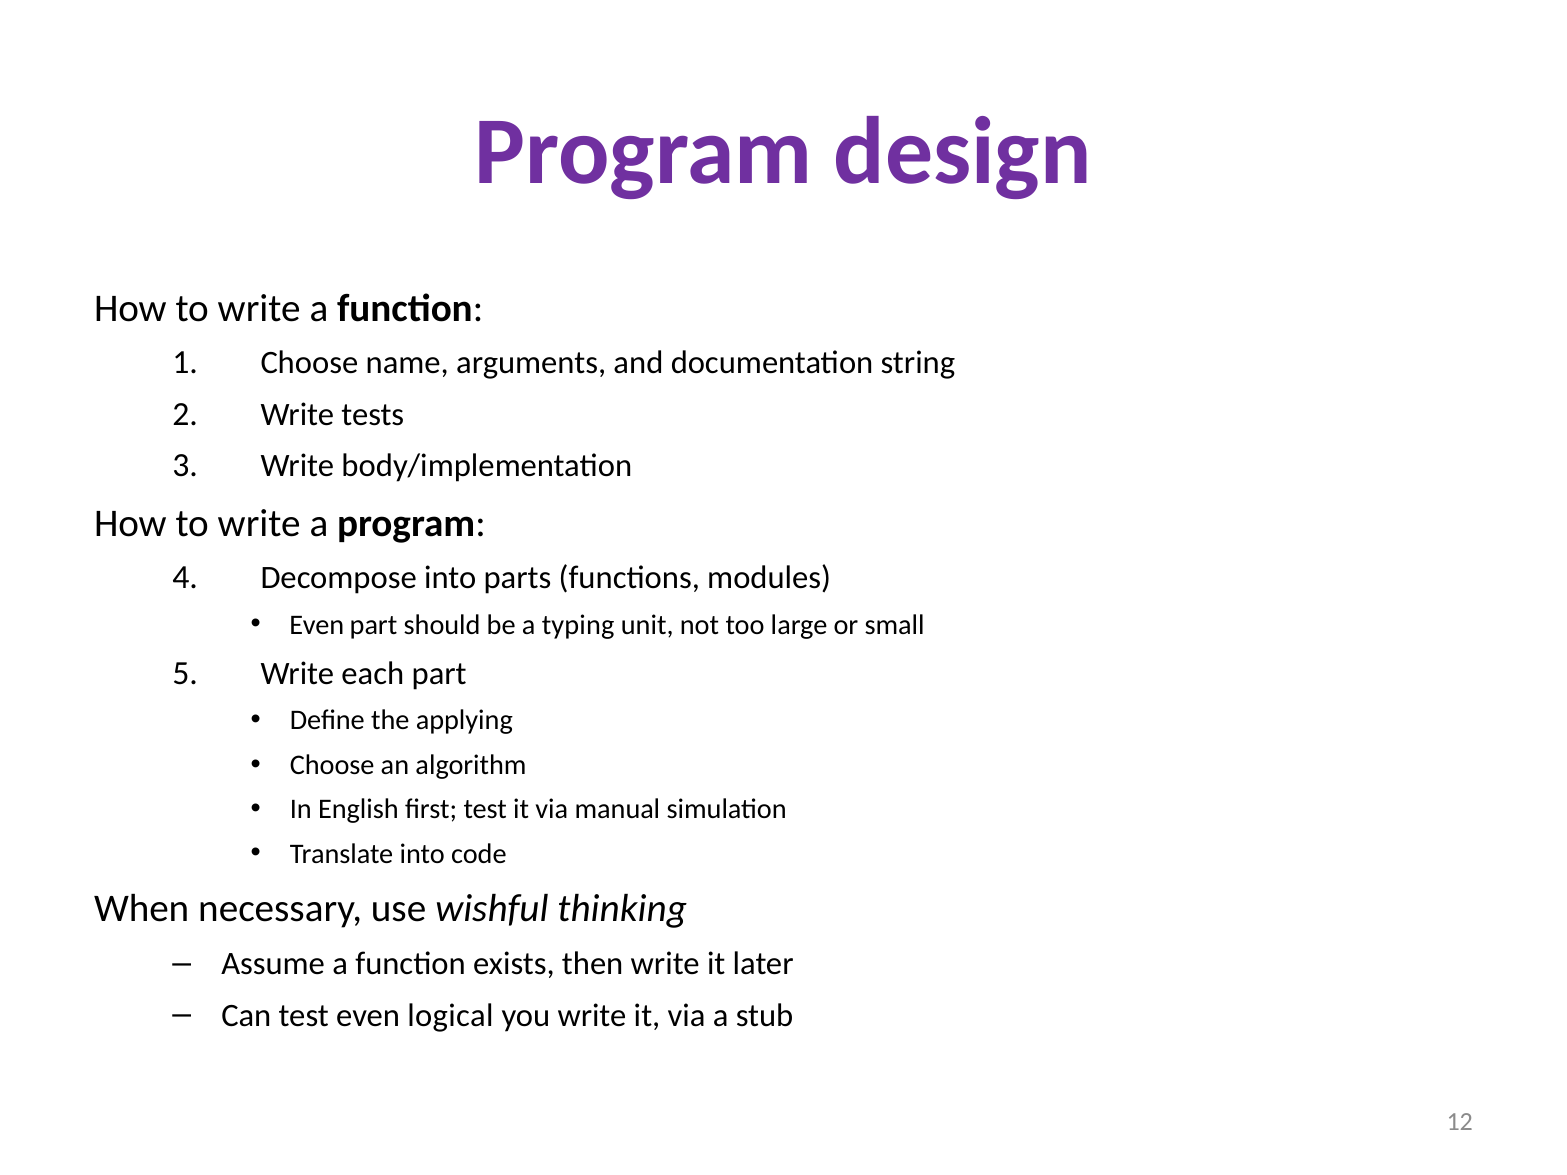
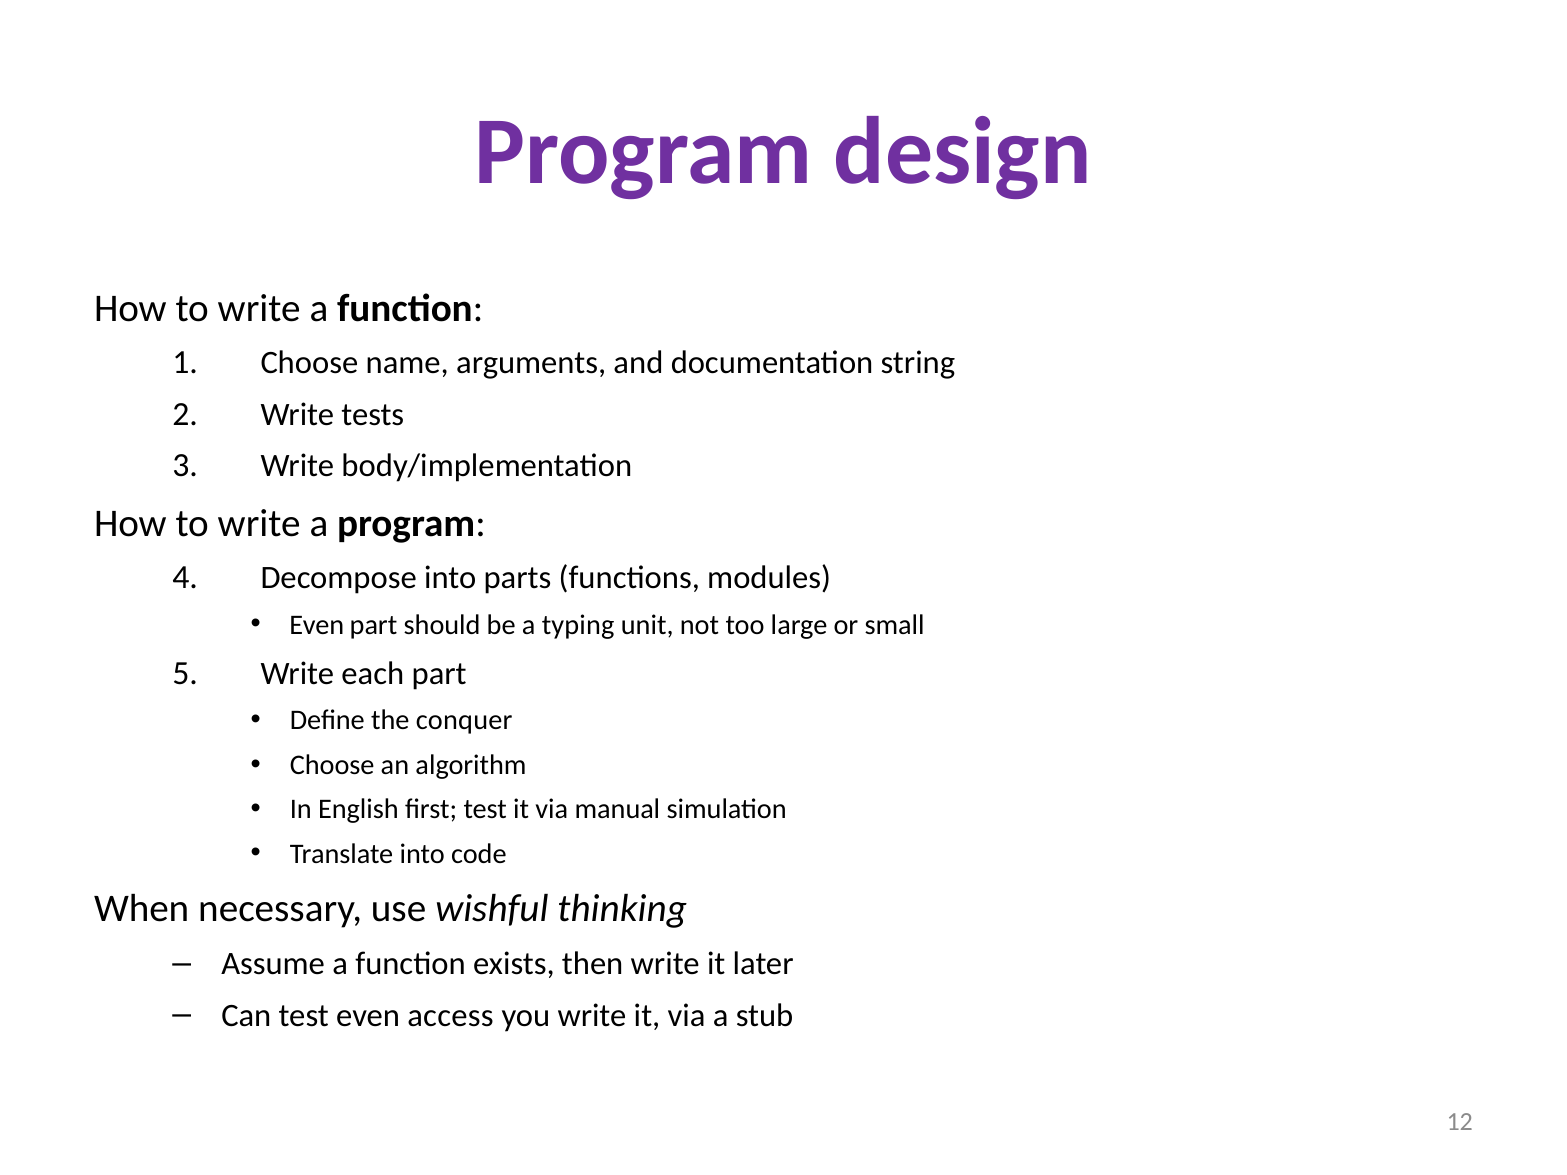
applying: applying -> conquer (464, 721)
logical: logical -> access (450, 1015)
